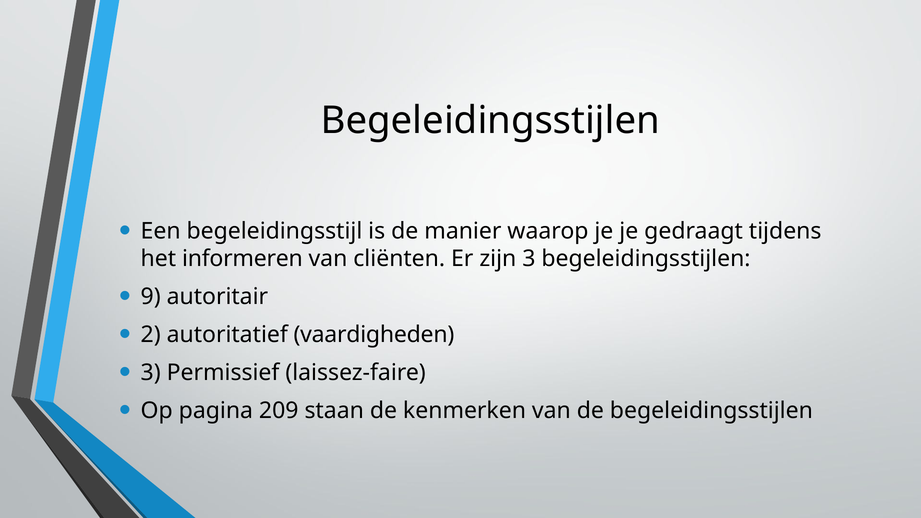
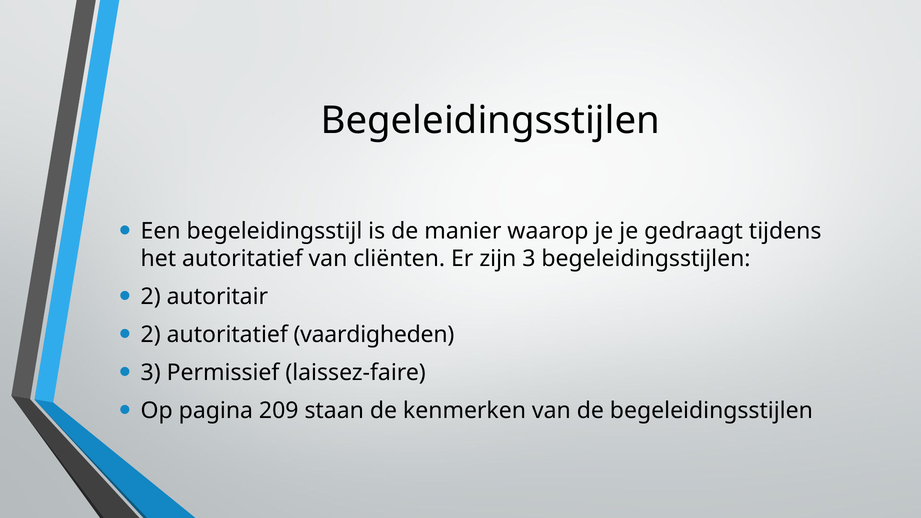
het informeren: informeren -> autoritatief (242, 259)
9: 9 -> 2 (151, 297)
